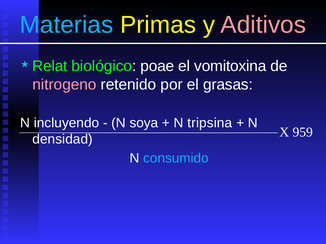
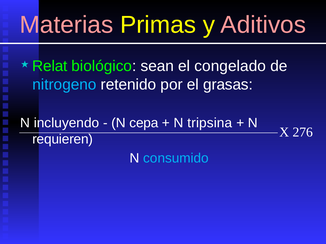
Materias colour: light blue -> pink (66, 25)
poae: poae -> sean (157, 66)
vomitoxina: vomitoxina -> congelado (230, 66)
nitrogeno colour: pink -> light blue (64, 85)
soya: soya -> cepa (144, 123)
959: 959 -> 276 (303, 132)
densidad: densidad -> requieren (63, 139)
